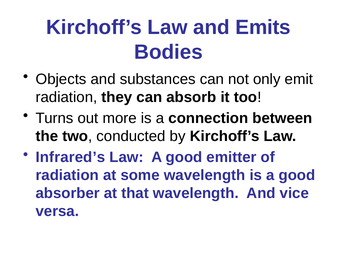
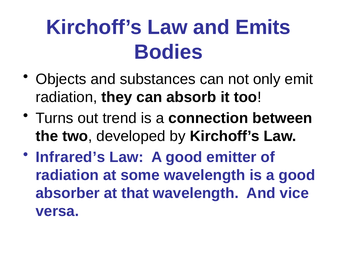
more: more -> trend (120, 118)
conducted: conducted -> developed (131, 136)
